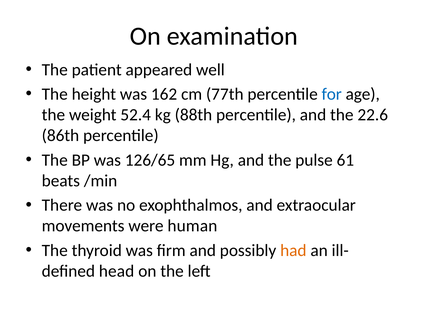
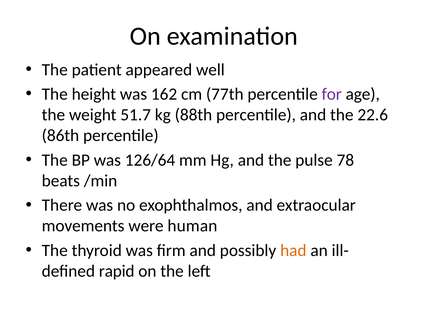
for colour: blue -> purple (332, 94)
52.4: 52.4 -> 51.7 (136, 115)
126/65: 126/65 -> 126/64 (150, 160)
61: 61 -> 78 (345, 160)
head: head -> rapid (117, 271)
